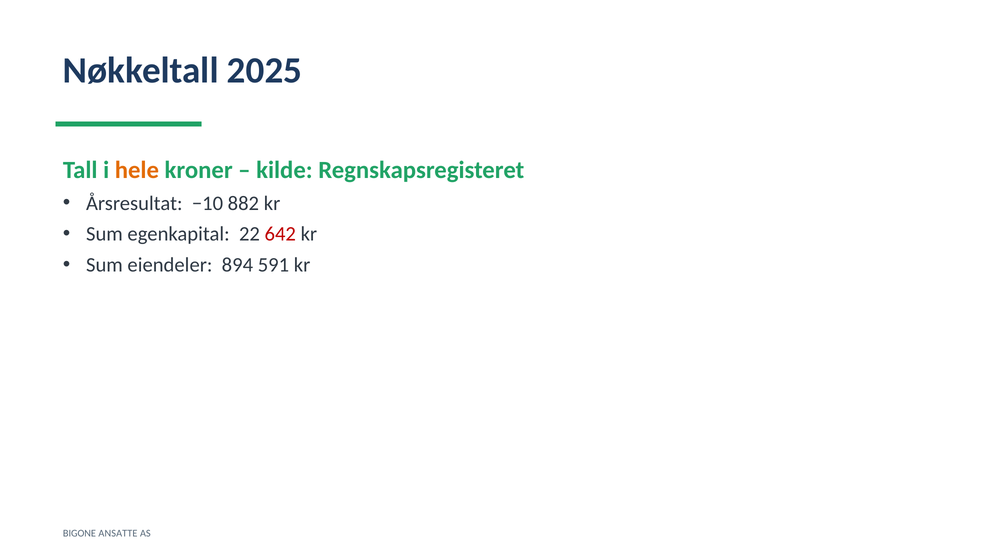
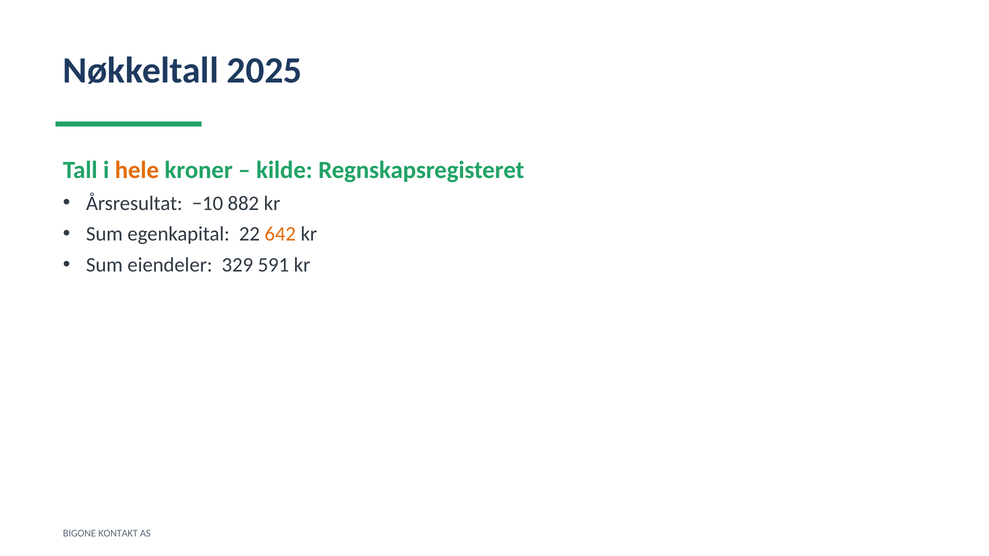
642 colour: red -> orange (280, 234)
894: 894 -> 329 (237, 265)
ANSATTE: ANSATTE -> KONTAKT (118, 534)
